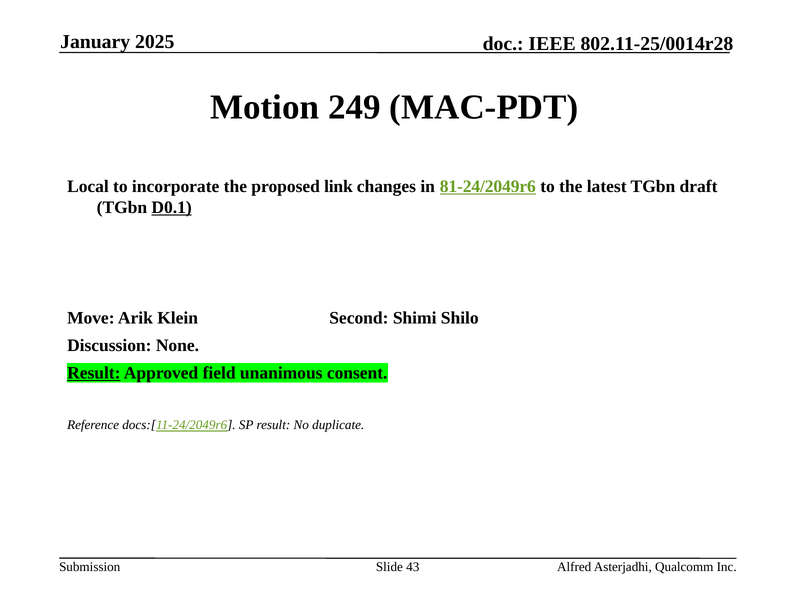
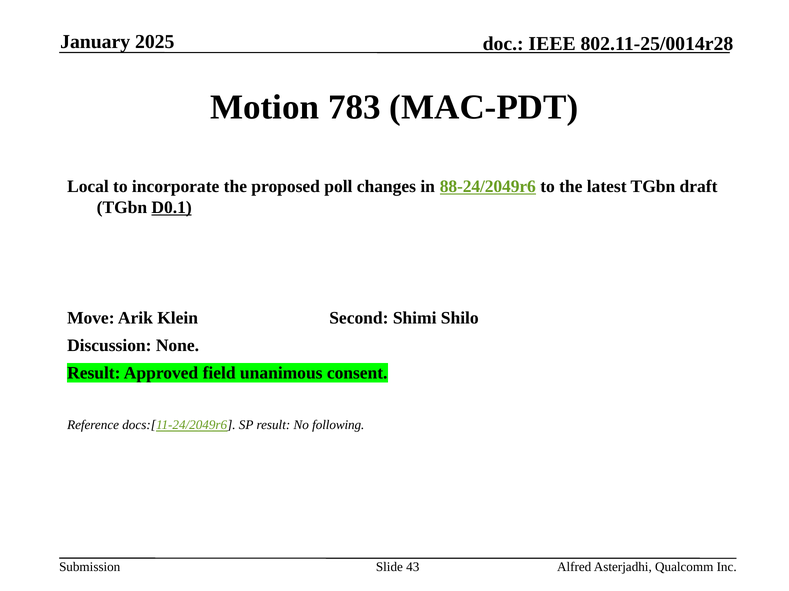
249: 249 -> 783 (354, 108)
link: link -> poll (338, 187)
81-24/2049r6: 81-24/2049r6 -> 88-24/2049r6 (488, 187)
Result underline: present -> none (94, 373)
duplicate: duplicate -> following (338, 426)
